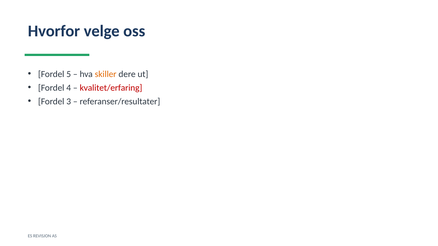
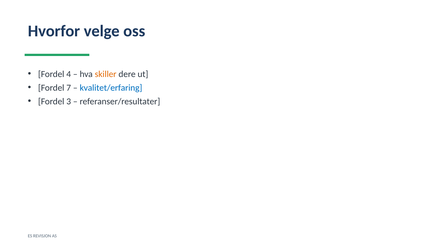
5: 5 -> 4 (69, 74)
4: 4 -> 7 (69, 88)
kvalitet/erfaring colour: red -> blue (111, 88)
